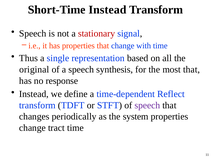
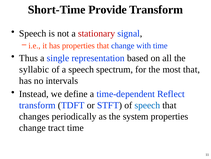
Short-Time Instead: Instead -> Provide (108, 10)
original: original -> syllabic (34, 69)
synthesis: synthesis -> spectrum (115, 69)
response: response -> intervals (62, 80)
speech colour: purple -> blue (147, 105)
